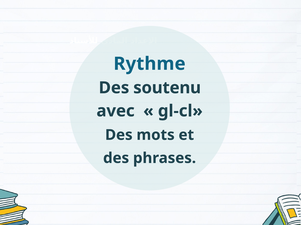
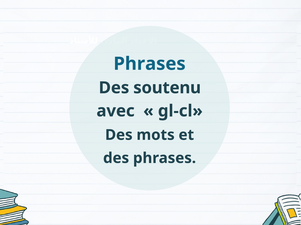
Rythme: Rythme -> Phrases (150, 64)
